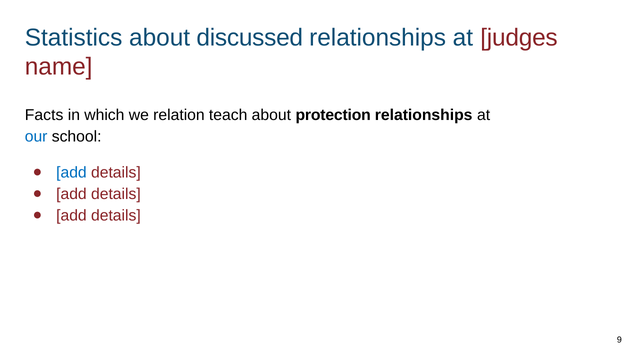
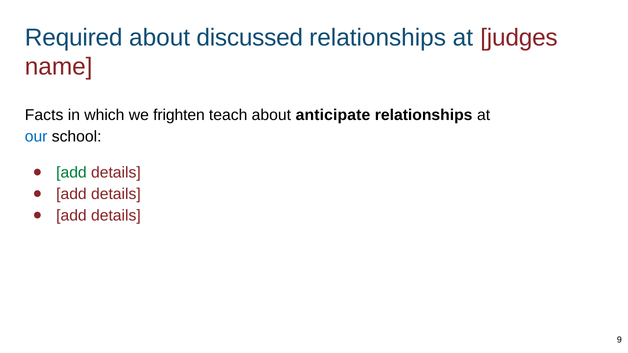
Statistics: Statistics -> Required (74, 38)
relation: relation -> frighten (179, 115)
protection: protection -> anticipate (333, 115)
add colour: blue -> green (71, 172)
